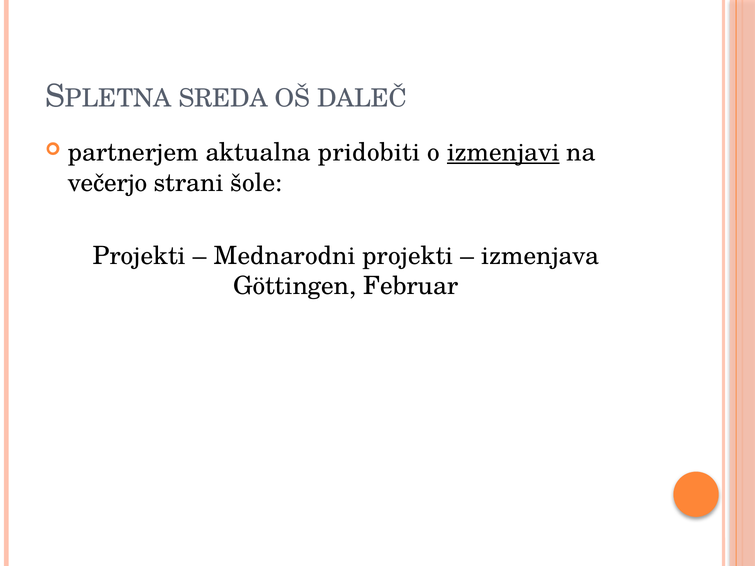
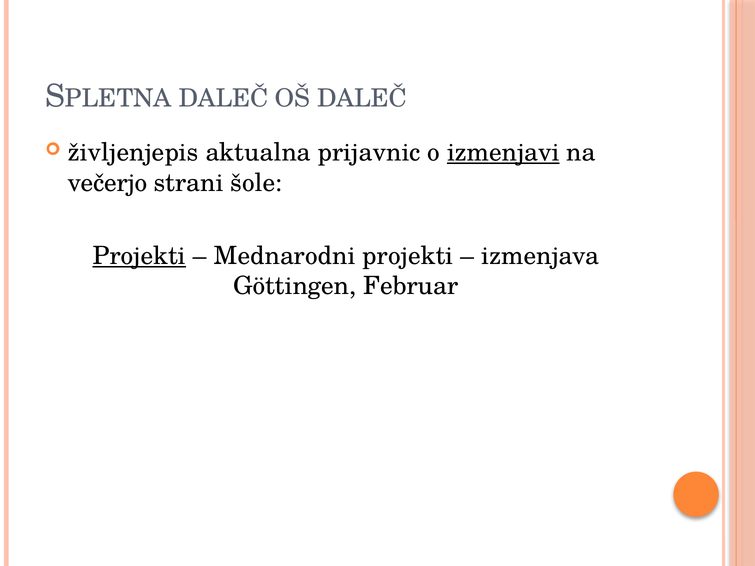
SREDA: SREDA -> DALEČ (223, 99)
partnerjem: partnerjem -> življenjepis (133, 153)
pridobiti: pridobiti -> prijavnic (369, 153)
Projekti underline: none -> present (139, 256)
